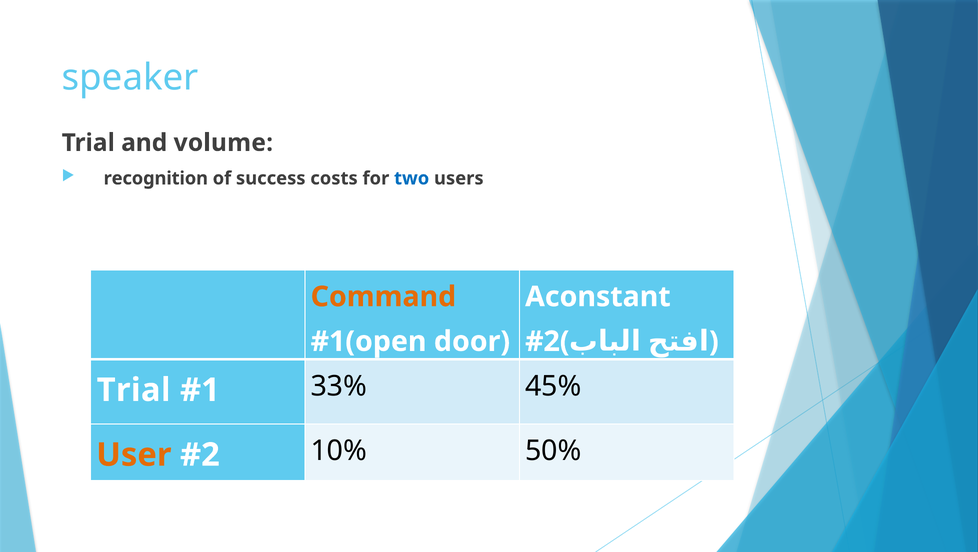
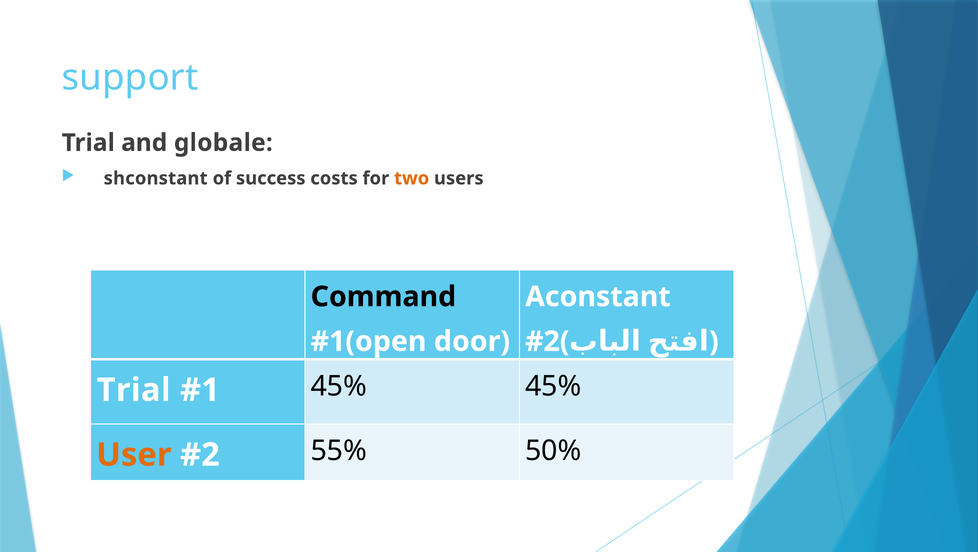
speaker: speaker -> support (130, 77)
volume: volume -> globale (223, 143)
recognition: recognition -> shconstant (156, 178)
two colour: blue -> orange (412, 178)
Command colour: orange -> black (383, 296)
33%: 33% -> 45% (339, 386)
10%: 10% -> 55% (339, 451)
